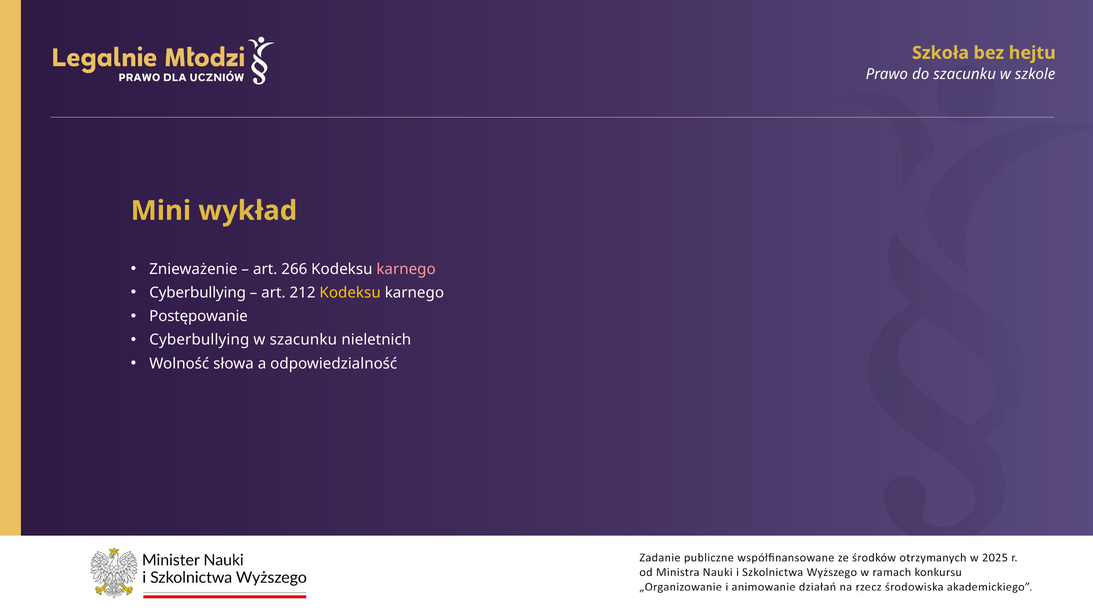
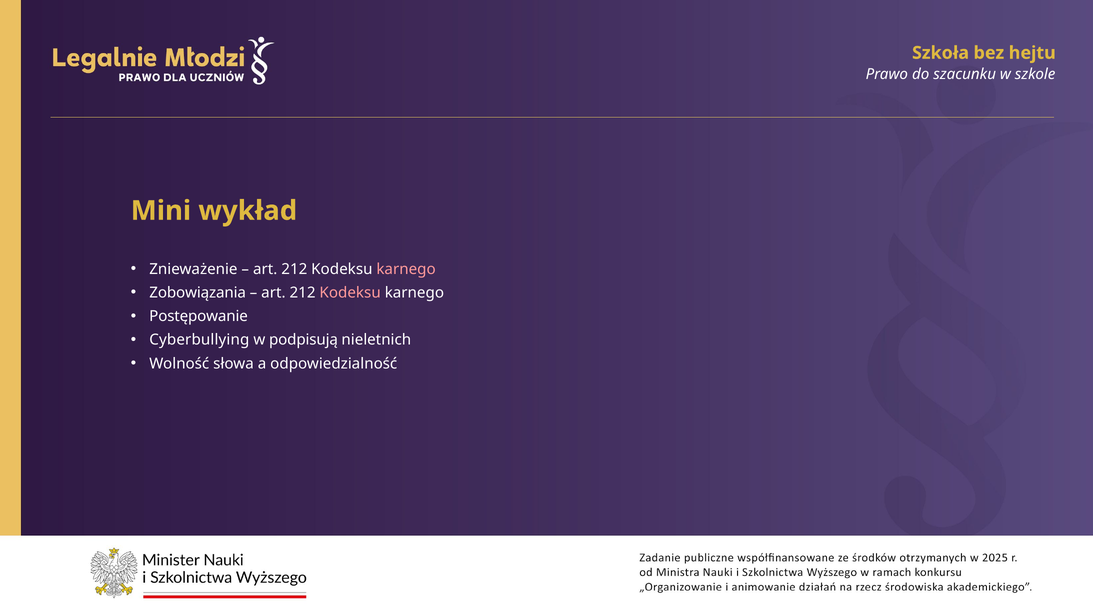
266: 266 -> 212 (294, 269)
Cyberbullying: Cyberbullying -> Zobowiązania (198, 293)
Kodeksu colour: yellow -> pink (350, 293)
w szacunku: szacunku -> podpisują (303, 340)
